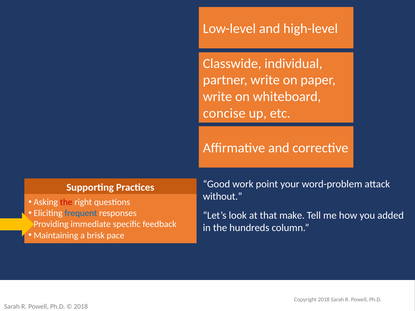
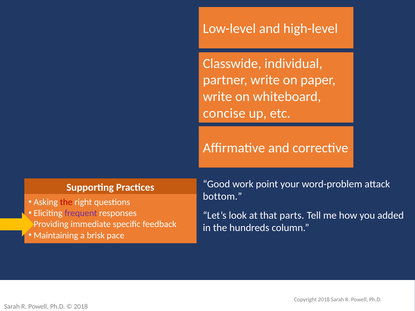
without: without -> bottom (222, 197)
frequent colour: blue -> purple (81, 213)
make: make -> parts (292, 216)
